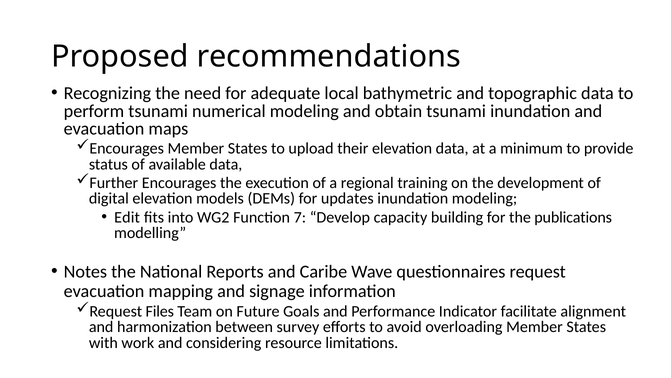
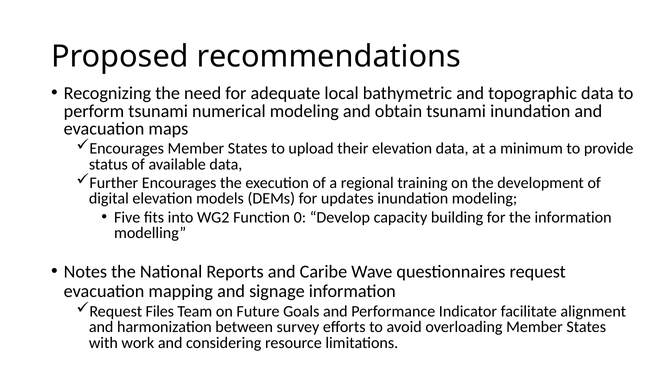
Edit: Edit -> Five (127, 217)
7: 7 -> 0 (300, 217)
the publications: publications -> information (573, 217)
